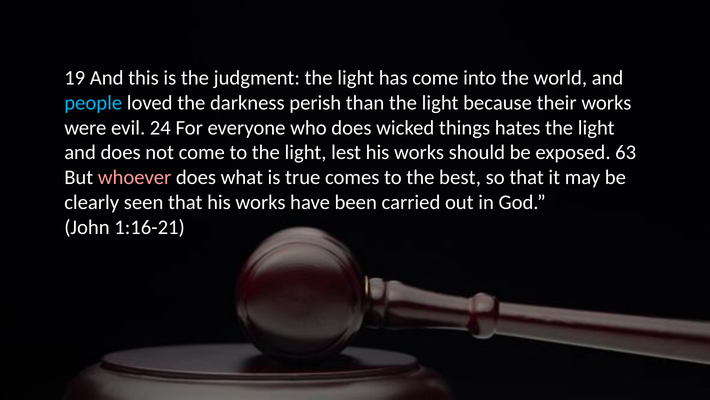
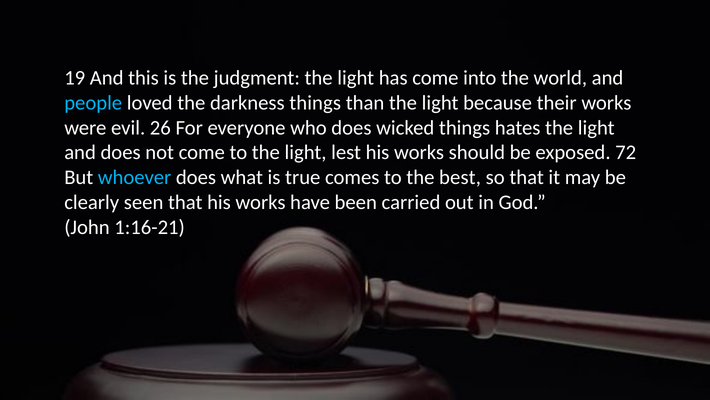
darkness perish: perish -> things (315, 103)
24: 24 -> 26 (160, 128)
63: 63 -> 72 (626, 152)
whoever colour: pink -> light blue (135, 177)
